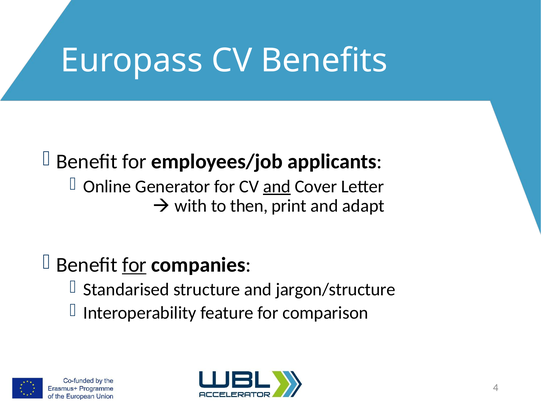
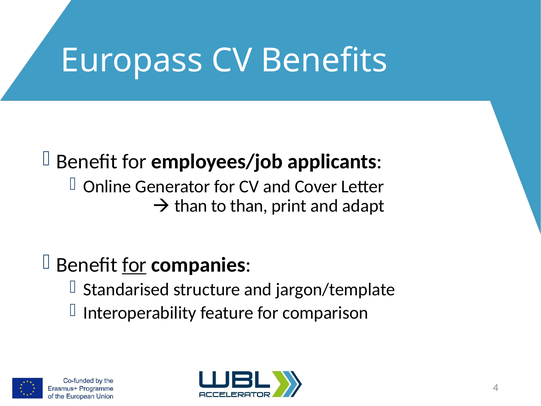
and underline: present -> none (277, 186)
with: with -> than (191, 206)
to then: then -> than (249, 206)
jargon/structure: jargon/structure -> jargon/template (336, 290)
